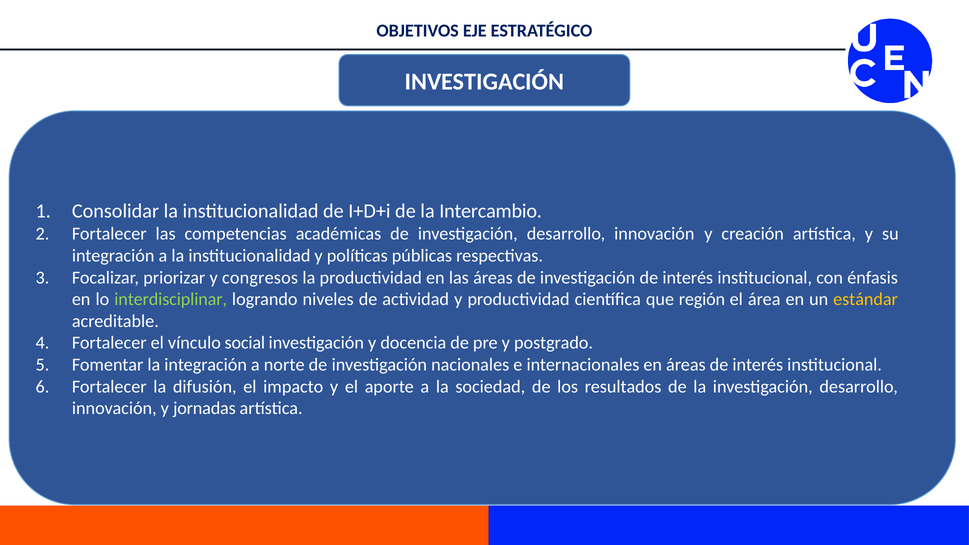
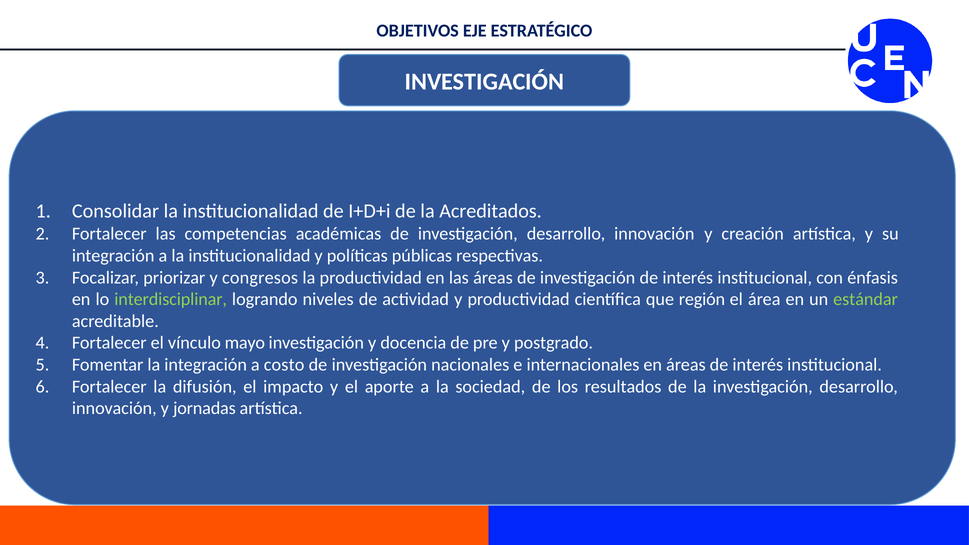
Intercambio: Intercambio -> Acreditados (491, 211)
estándar colour: yellow -> light green (866, 299)
social: social -> mayo (245, 343)
norte: norte -> costo (284, 365)
